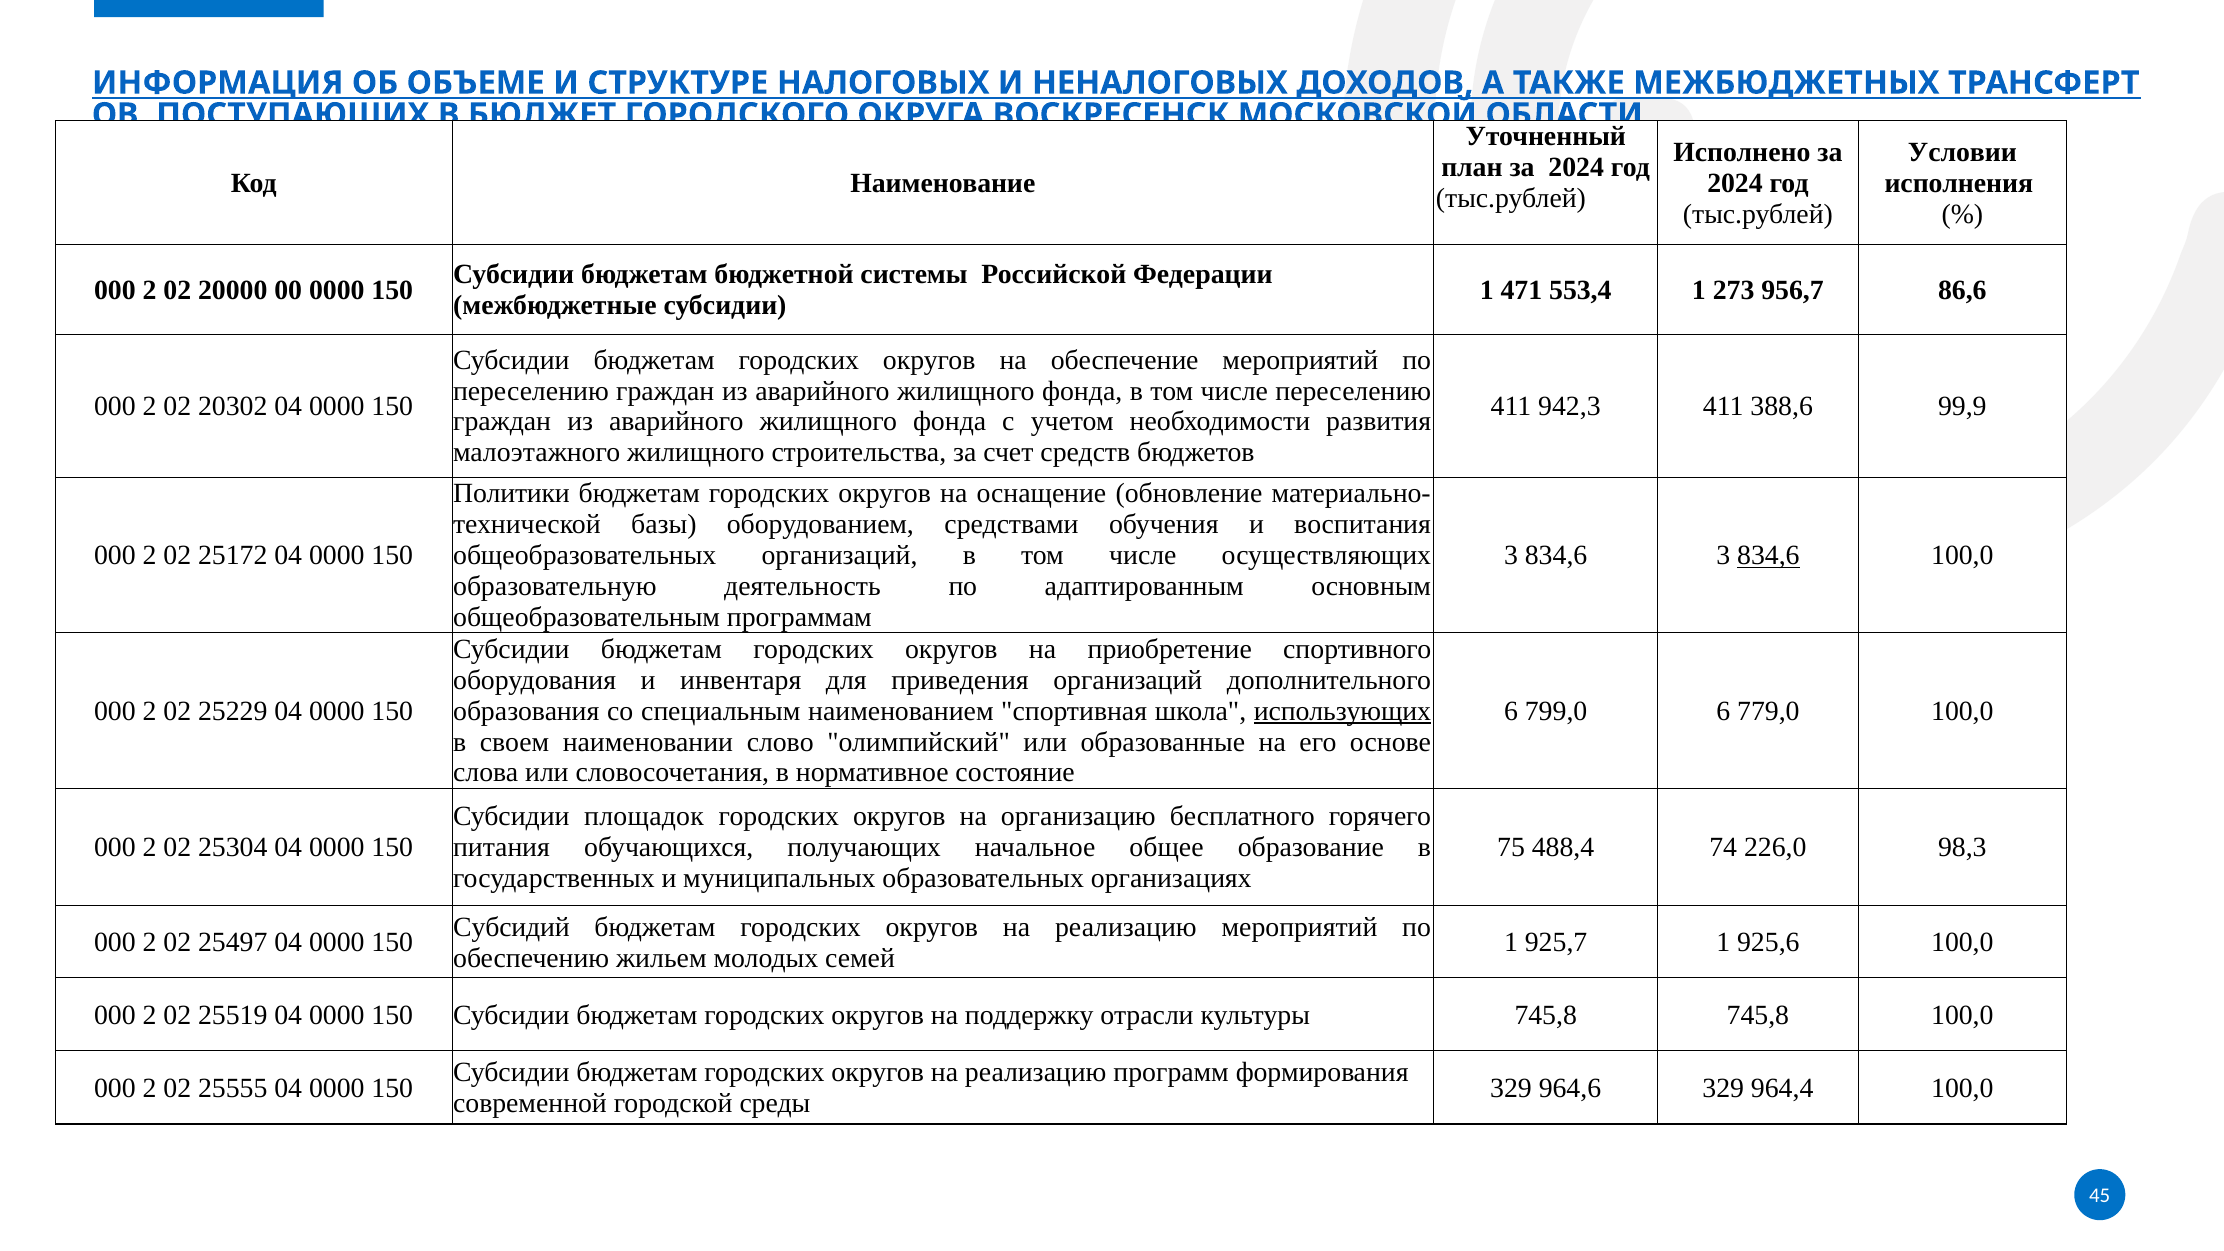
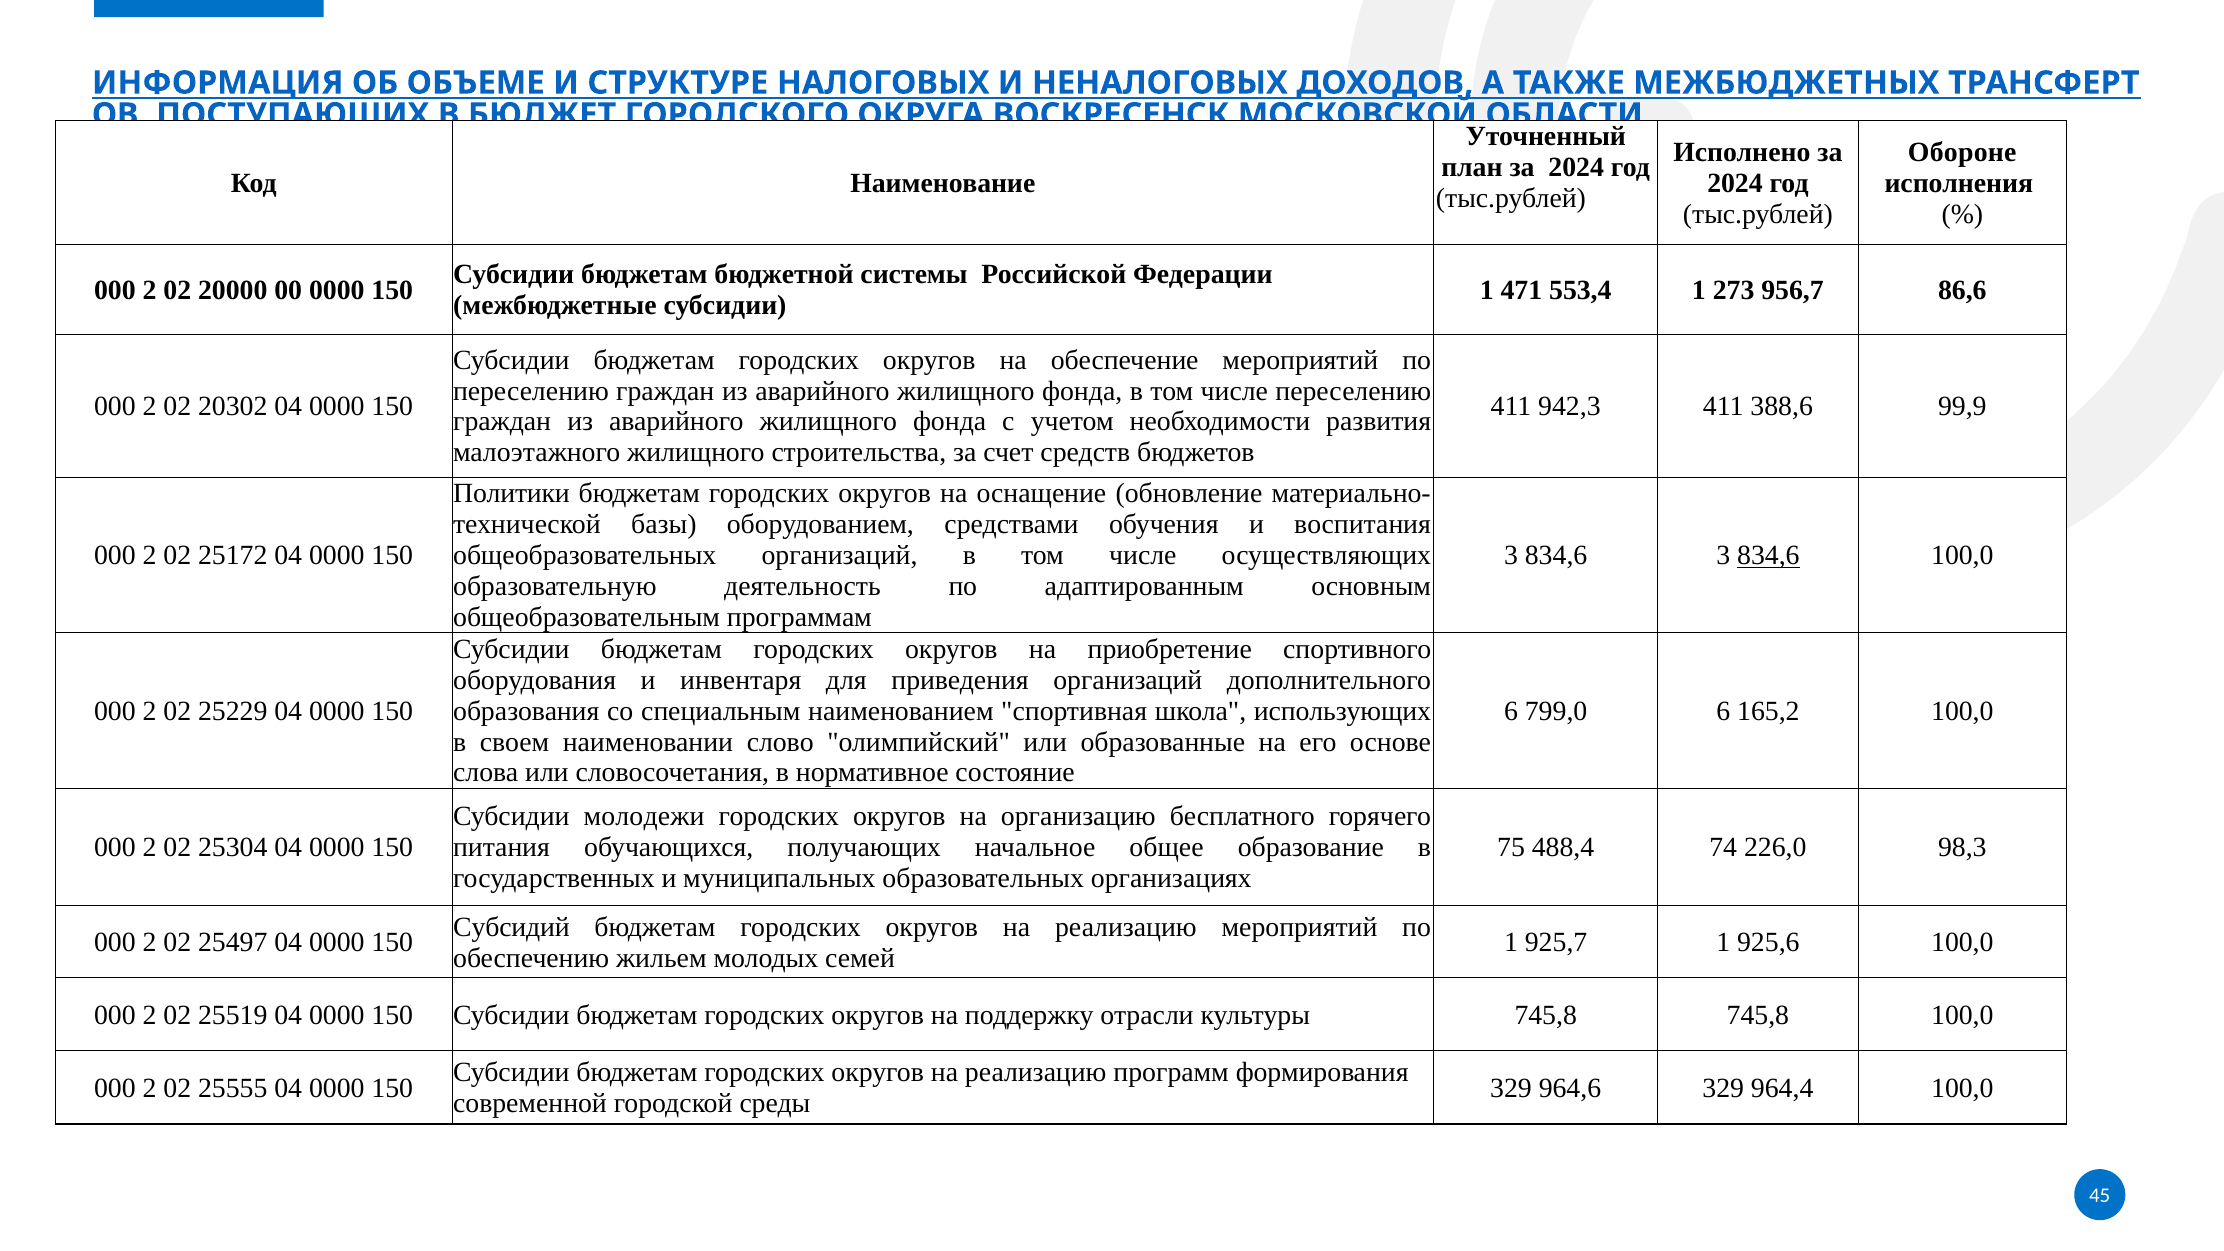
Условии: Условии -> Обороне (1962, 152)
использующих underline: present -> none (1343, 711)
779,0: 779,0 -> 165,2 (1768, 711)
площадок: площадок -> молодежи (644, 817)
